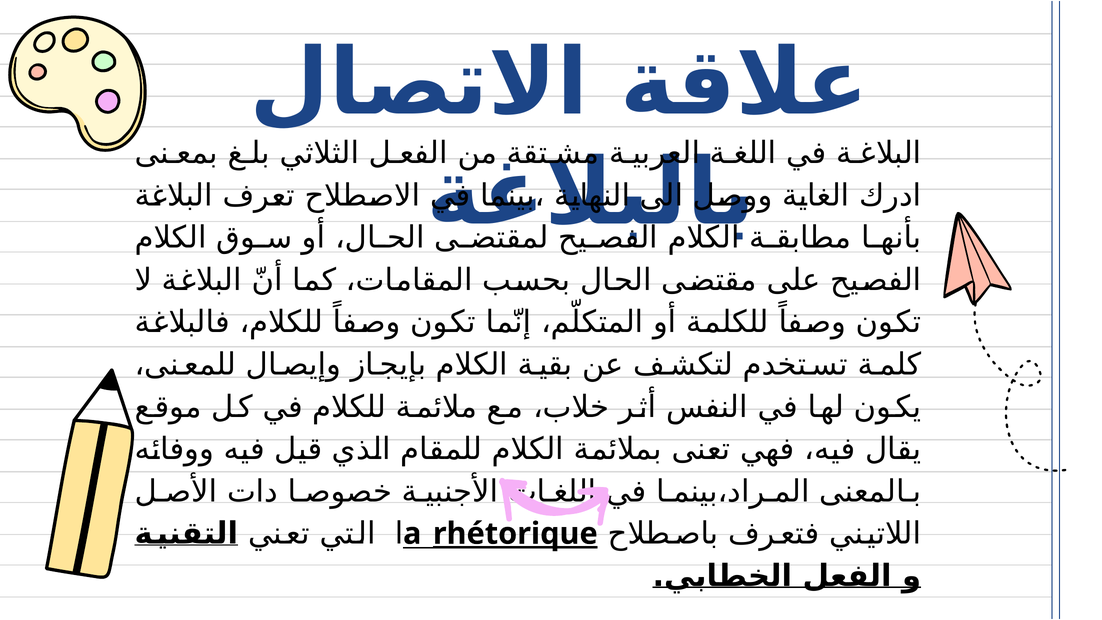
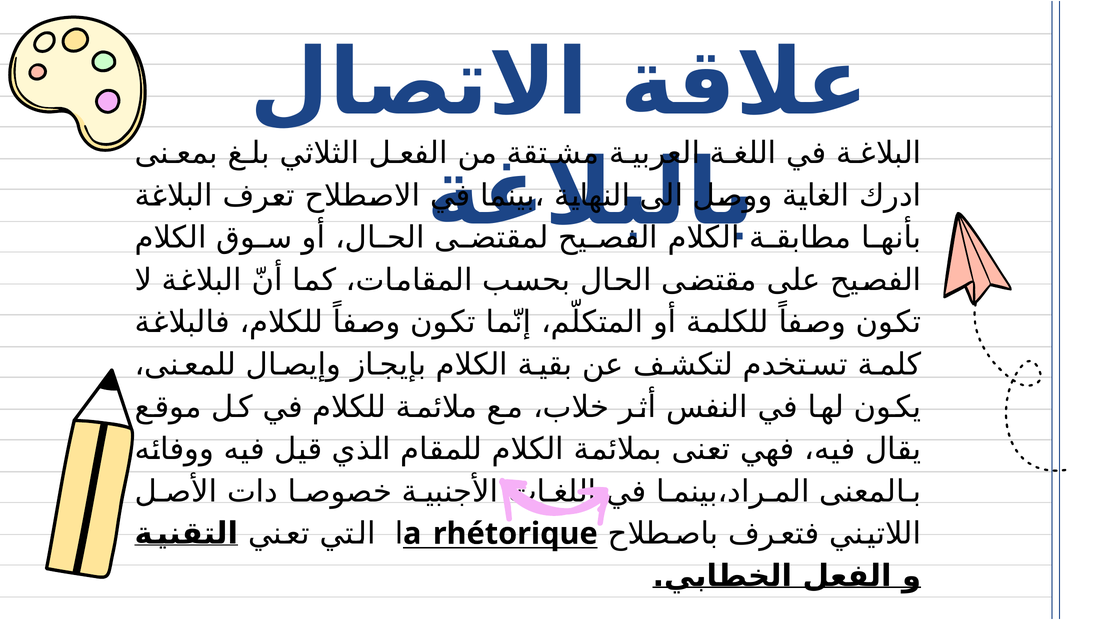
rhétorique underline: present -> none (515, 534)
